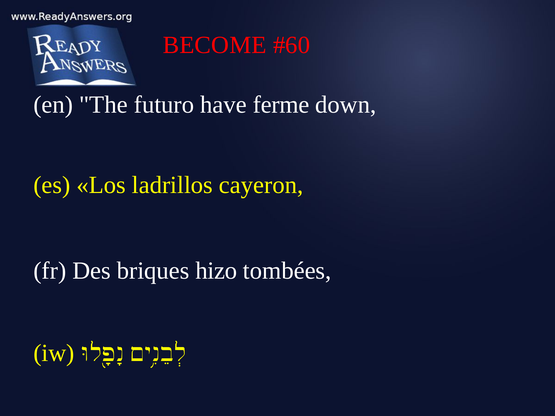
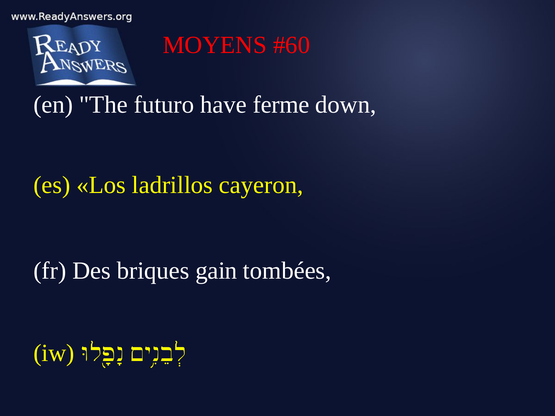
BECOME: BECOME -> MOYENS (215, 45)
hizo: hizo -> gain (216, 271)
